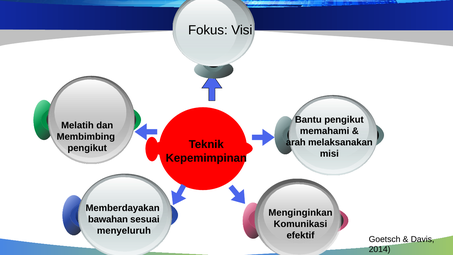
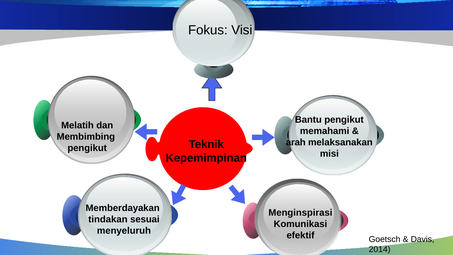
Menginginkan: Menginginkan -> Menginspirasi (300, 212)
bawahan: bawahan -> tindakan (108, 219)
